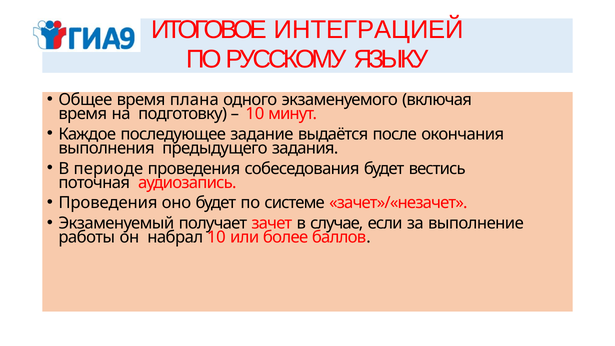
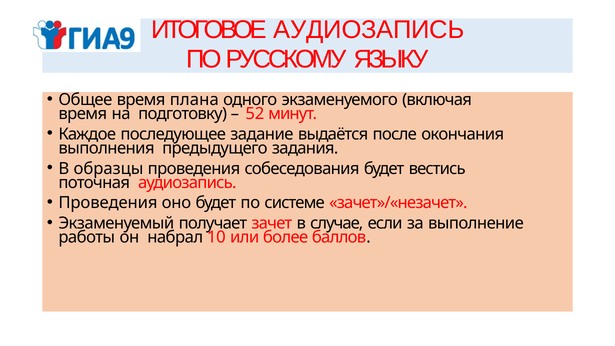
ИТОГОВОЕ ИНТЕГРАЦИЕЙ: ИНТЕГРАЦИЕЙ -> АУДИОЗАПИСЬ (369, 30)
10: 10 -> 52 (255, 114)
периоде: периоде -> образцы (109, 169)
